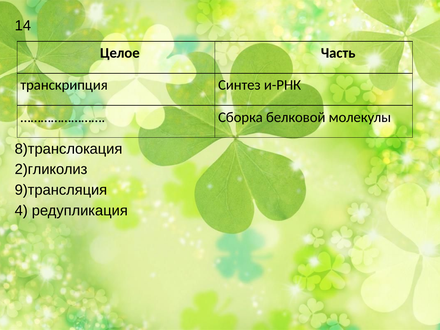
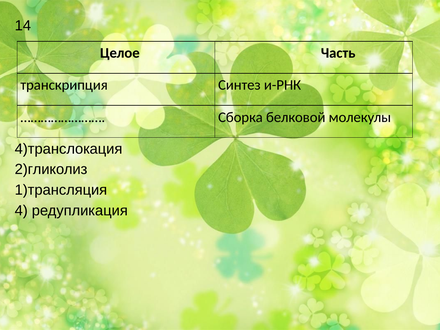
8)транслокация: 8)транслокация -> 4)транслокация (69, 149)
9)трансляция: 9)трансляция -> 1)трансляция (61, 190)
